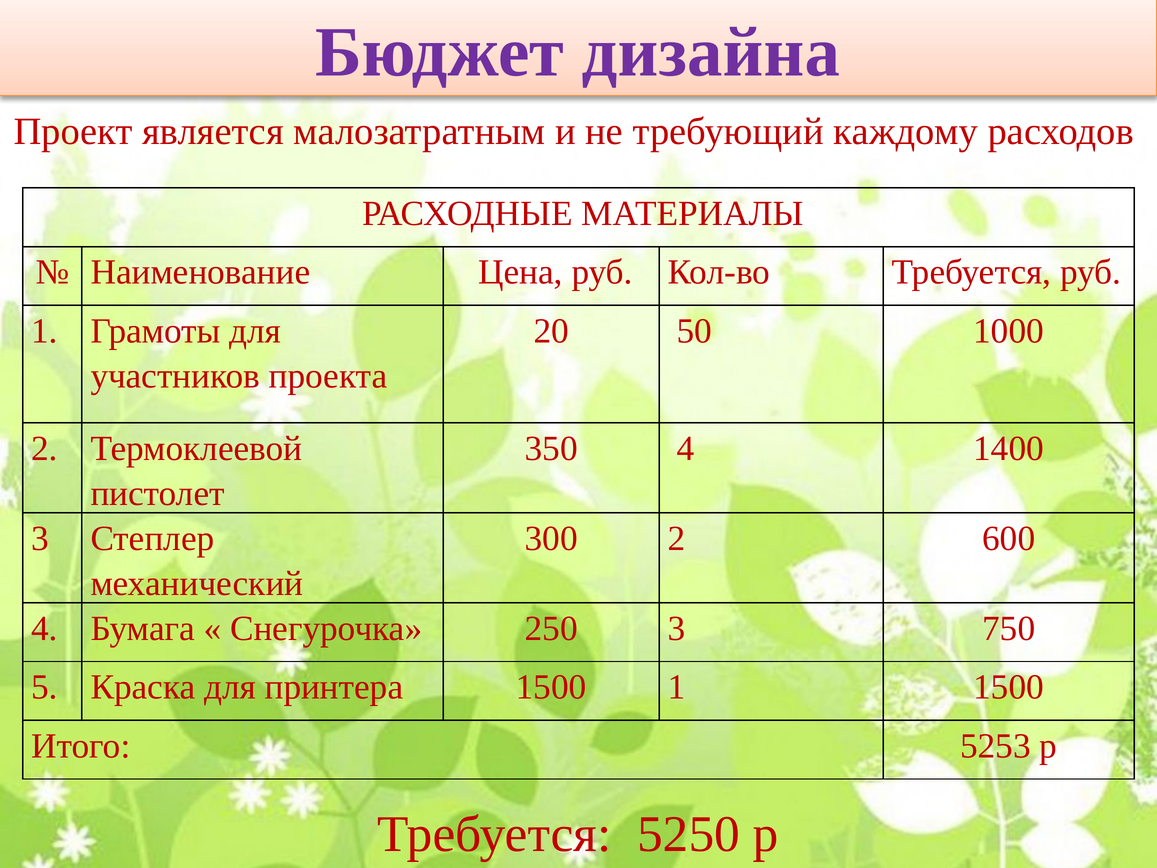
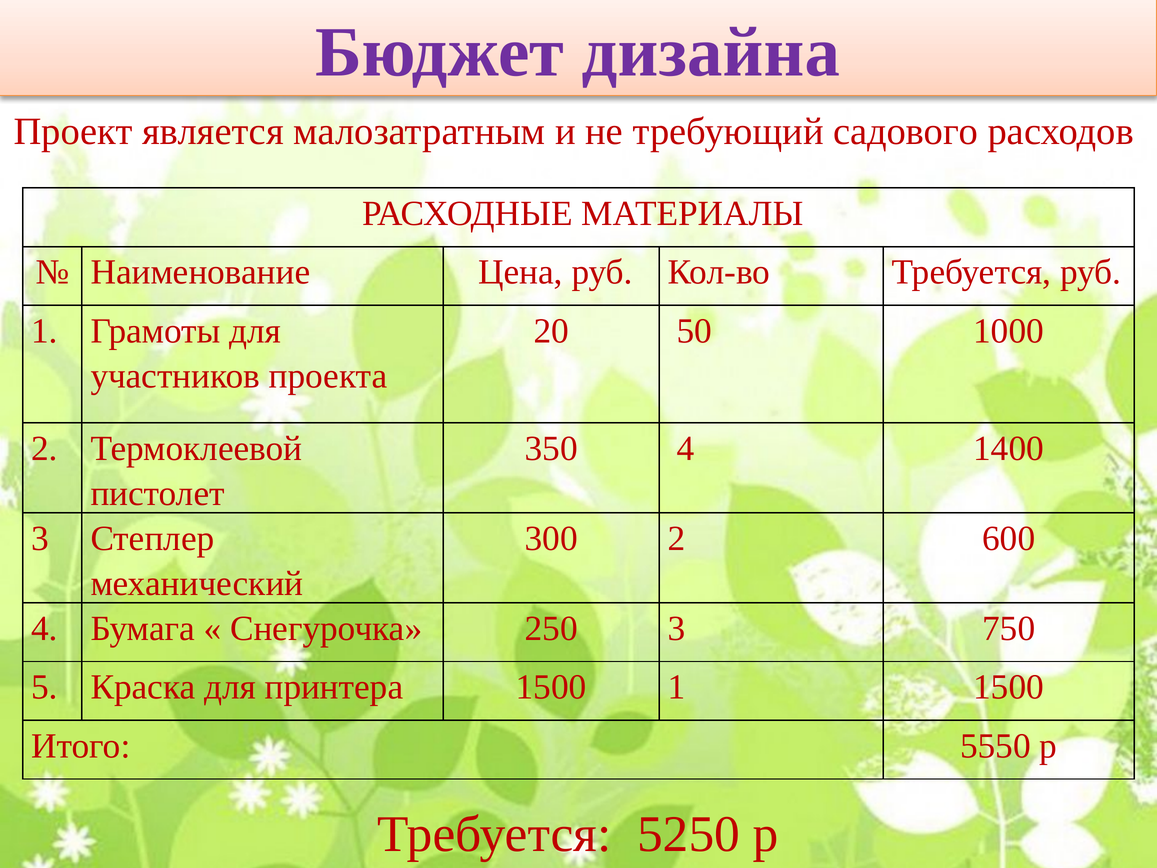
каждому: каждому -> садового (906, 131)
5253: 5253 -> 5550 (995, 746)
